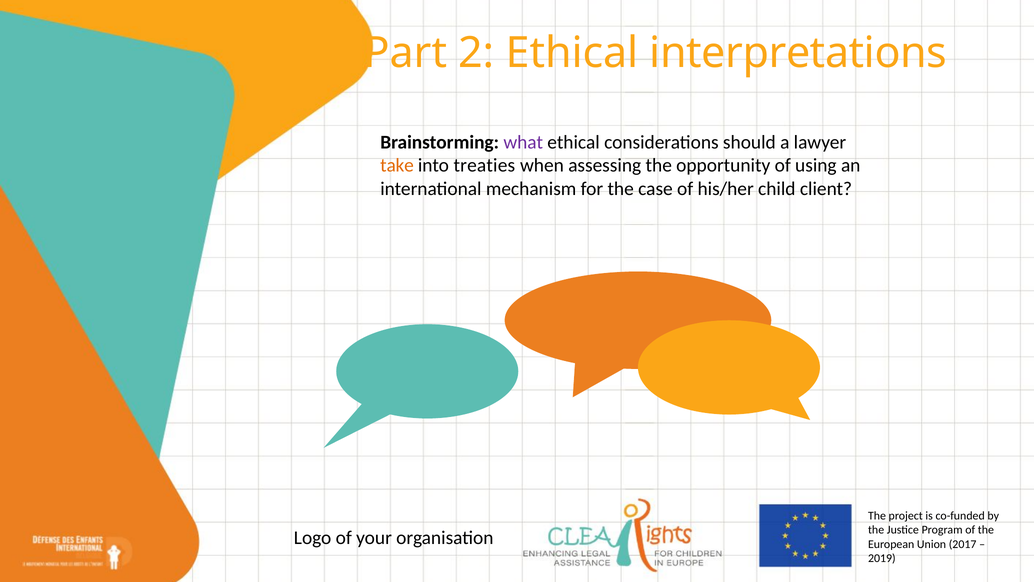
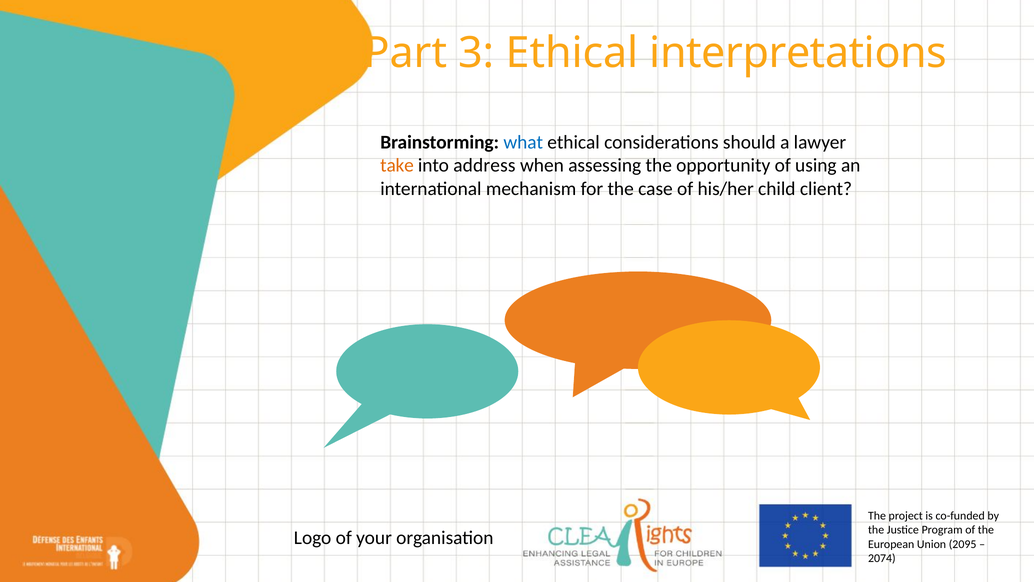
2: 2 -> 3 (476, 53)
what colour: purple -> blue (523, 142)
treaties: treaties -> address (484, 165)
2017: 2017 -> 2095 (963, 544)
2019: 2019 -> 2074 (882, 558)
